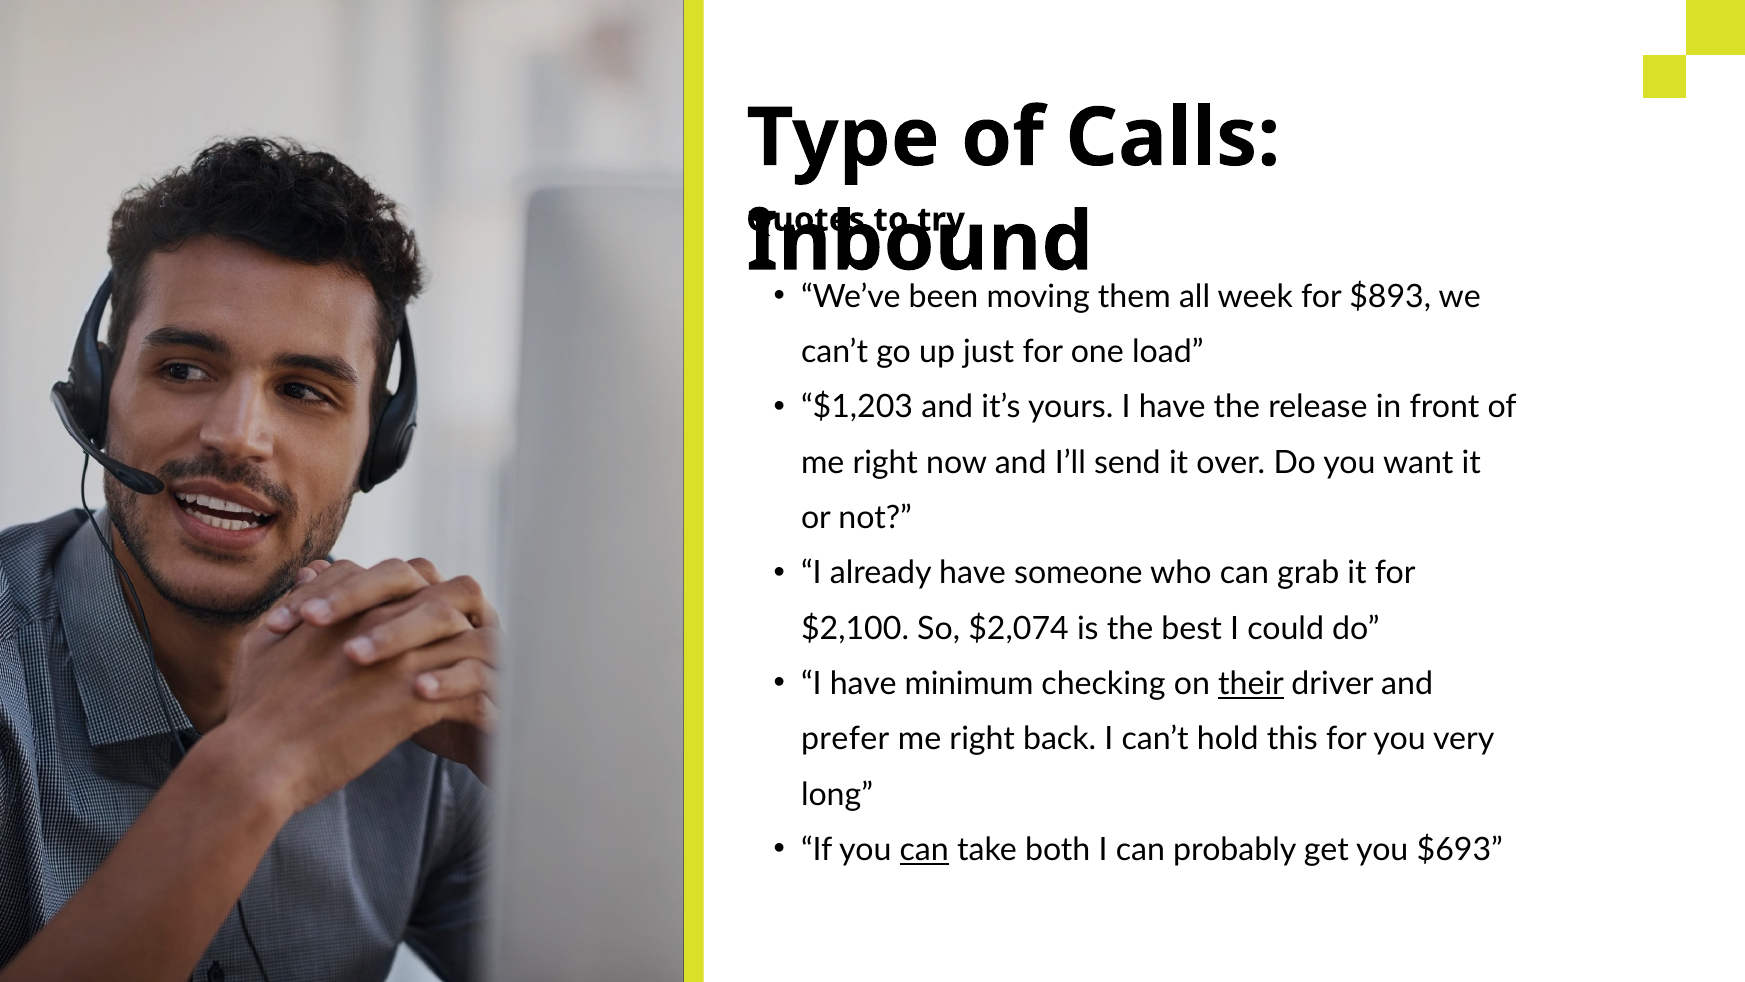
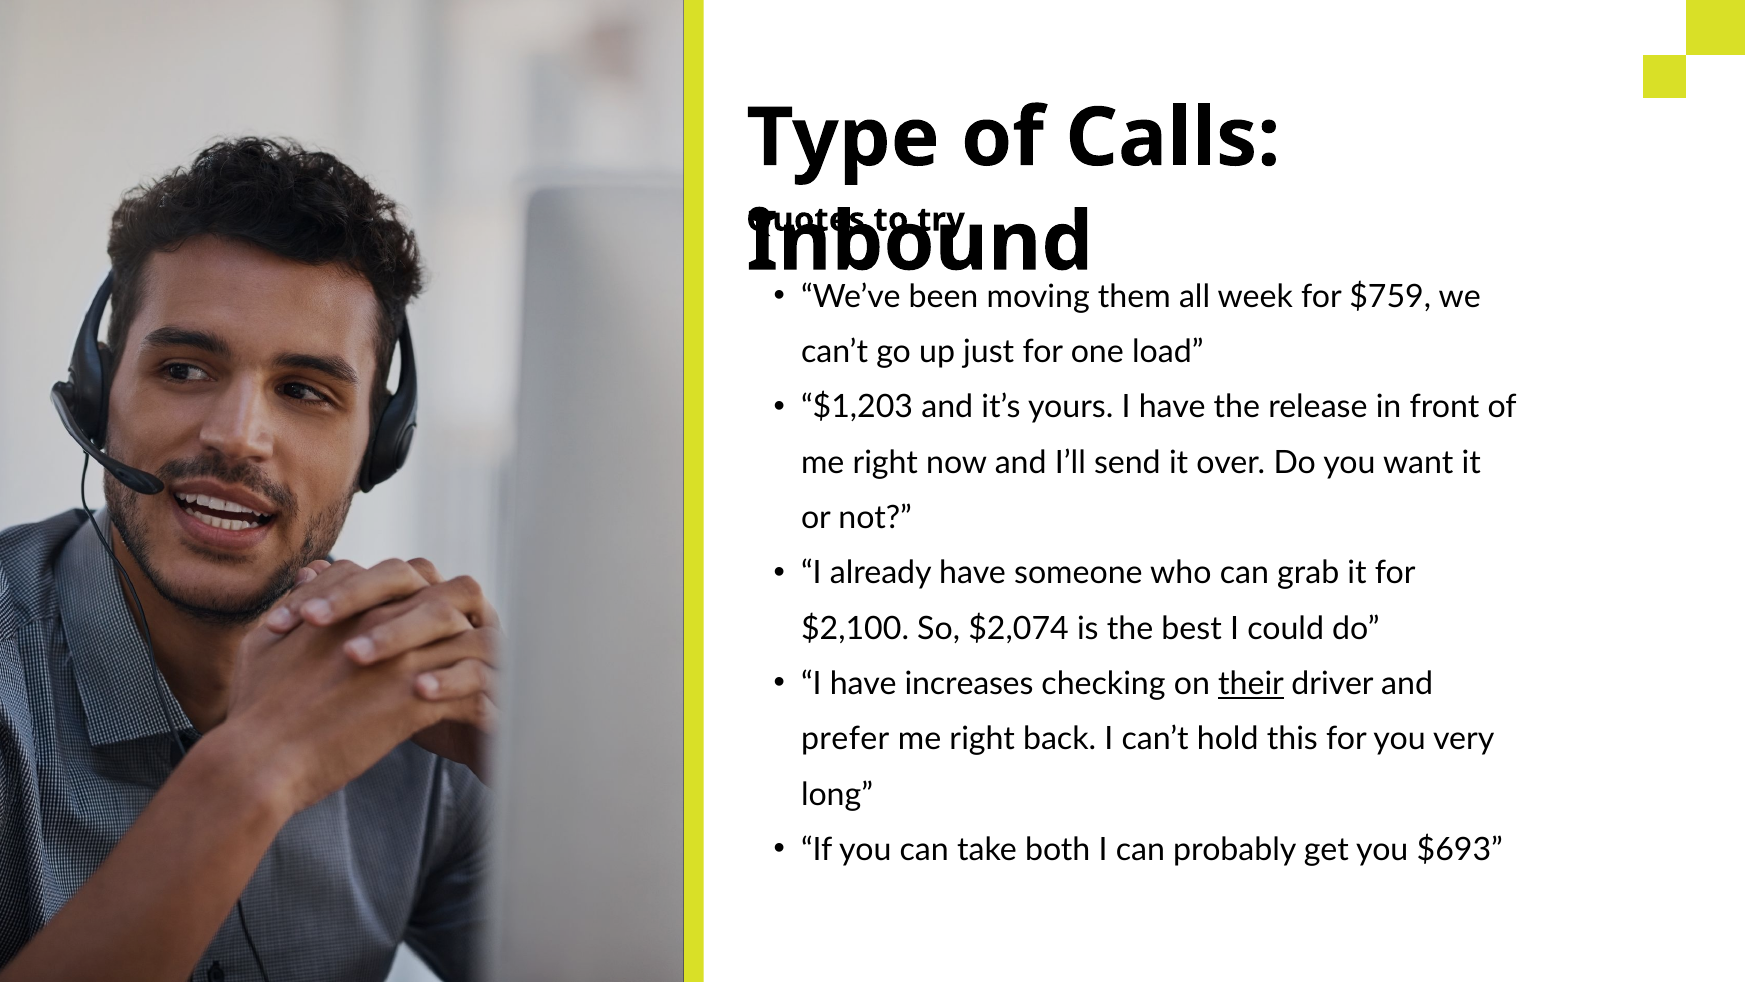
$893: $893 -> $759 (1390, 297)
minimum: minimum -> increases (969, 684)
can underline: present -> none (924, 850)
